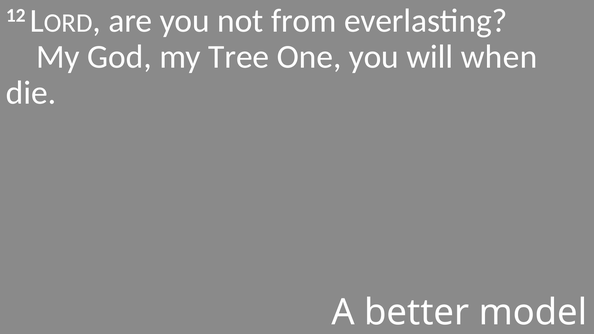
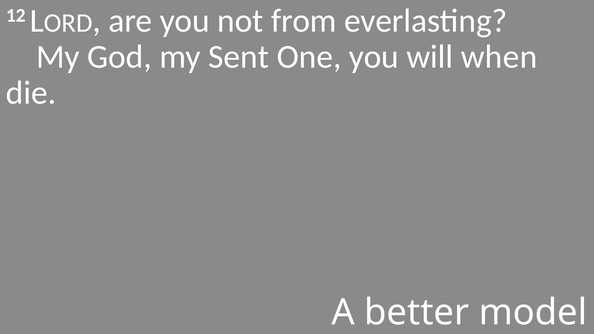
Tree: Tree -> Sent (239, 57)
